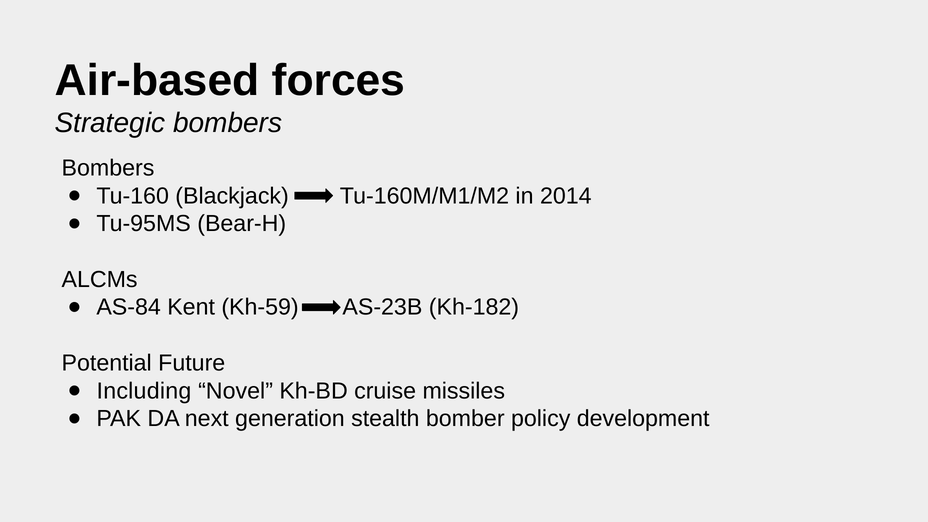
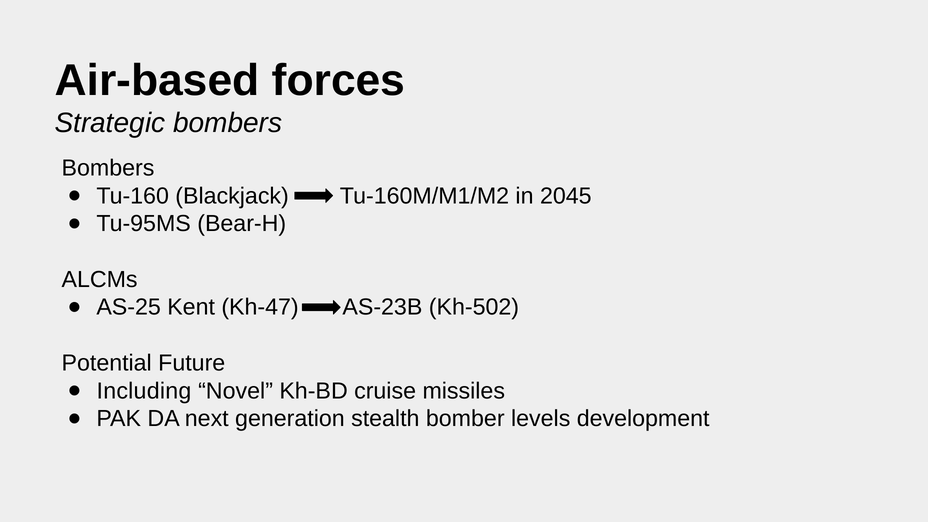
2014: 2014 -> 2045 (566, 196)
AS-84: AS-84 -> AS-25 (129, 307)
Kh-59: Kh-59 -> Kh-47 (260, 307)
Kh-182: Kh-182 -> Kh-502 (474, 307)
policy: policy -> levels (541, 419)
